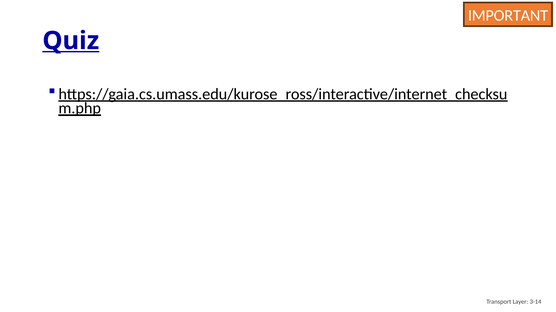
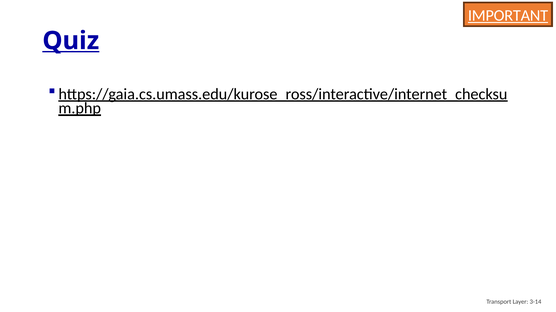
IMPORTANT underline: none -> present (508, 15)
